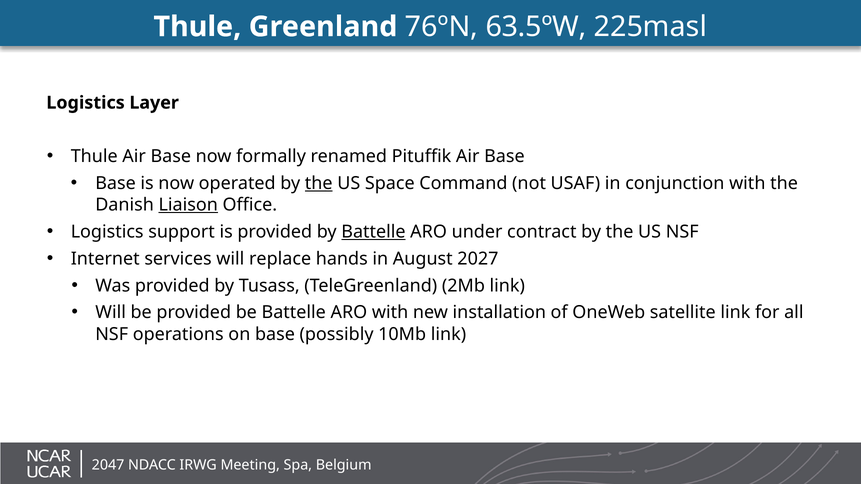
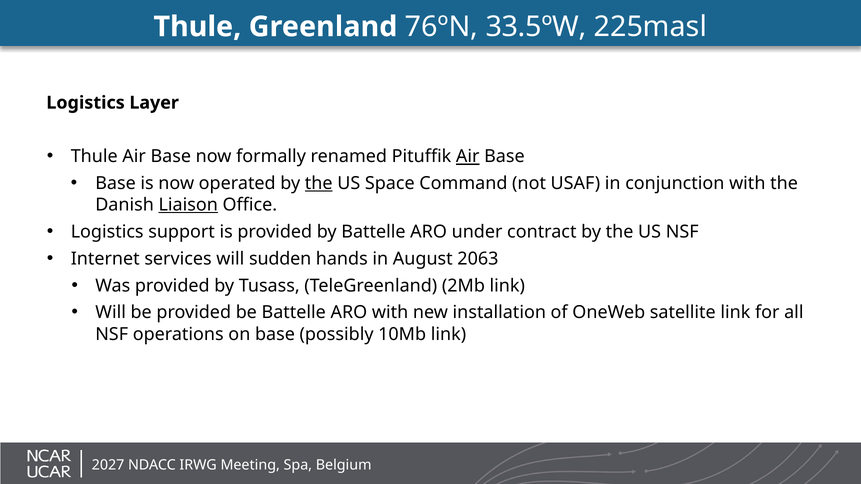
63.5ºW: 63.5ºW -> 33.5ºW (536, 27)
Air underline: none -> present (468, 157)
Battelle underline: present -> none (373, 232)
replace: replace -> sudden (280, 259)
2027: 2027 -> 2063 (478, 259)
2047: 2047 -> 2027 (108, 465)
